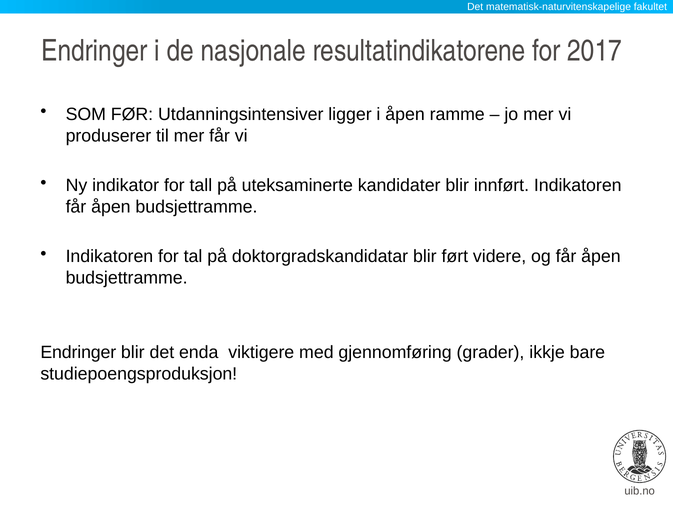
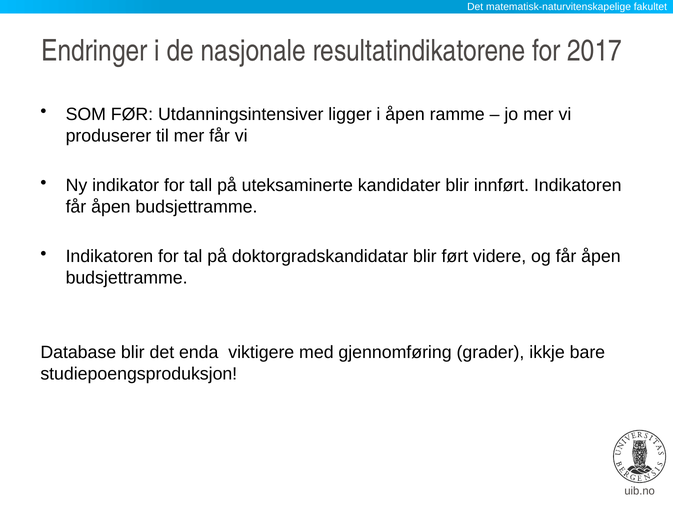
Endringer: Endringer -> Database (78, 352)
